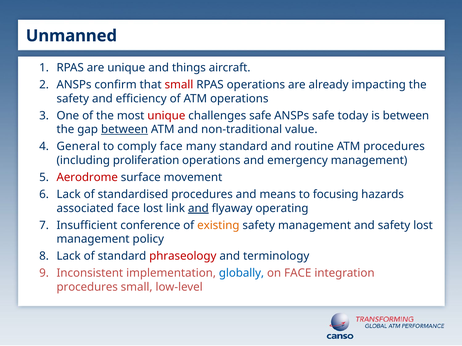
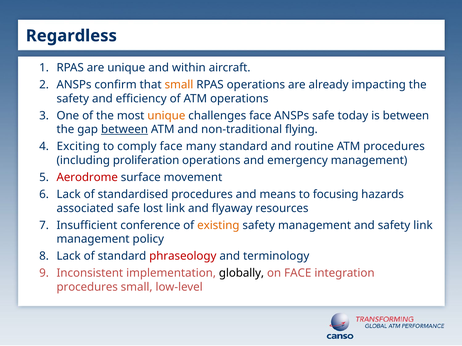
Unmanned: Unmanned -> Regardless (71, 36)
things: things -> within (189, 68)
small colour: red -> orange (179, 85)
unique colour: red -> orange (166, 116)
challenges safe: safe -> face (260, 116)
value: value -> flying (301, 130)
General: General -> Exciting (78, 147)
associated face: face -> safe (128, 209)
and underline: present -> none (198, 209)
operating: operating -> resources (282, 209)
safety lost: lost -> link (423, 226)
globally colour: blue -> black (241, 274)
